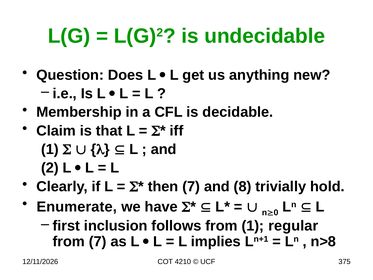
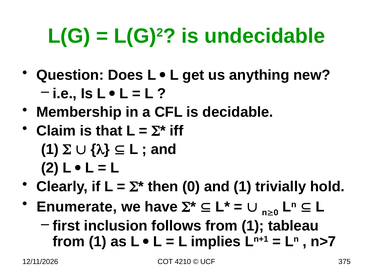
then 7: 7 -> 0 (191, 186)
and 8: 8 -> 1 (243, 186)
regular: regular -> tableau (293, 226)
7: 7 -> 1 (98, 241)
n>8: n>8 -> n>7 (323, 241)
